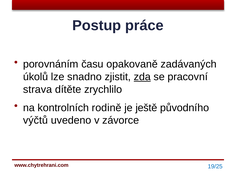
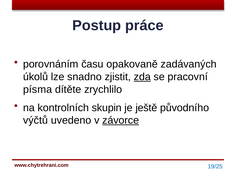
strava: strava -> písma (38, 89)
rodině: rodině -> skupin (107, 108)
závorce underline: none -> present (121, 120)
